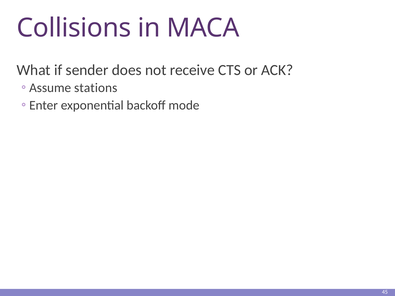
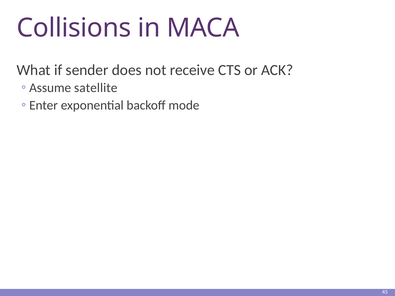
stations: stations -> satellite (96, 88)
